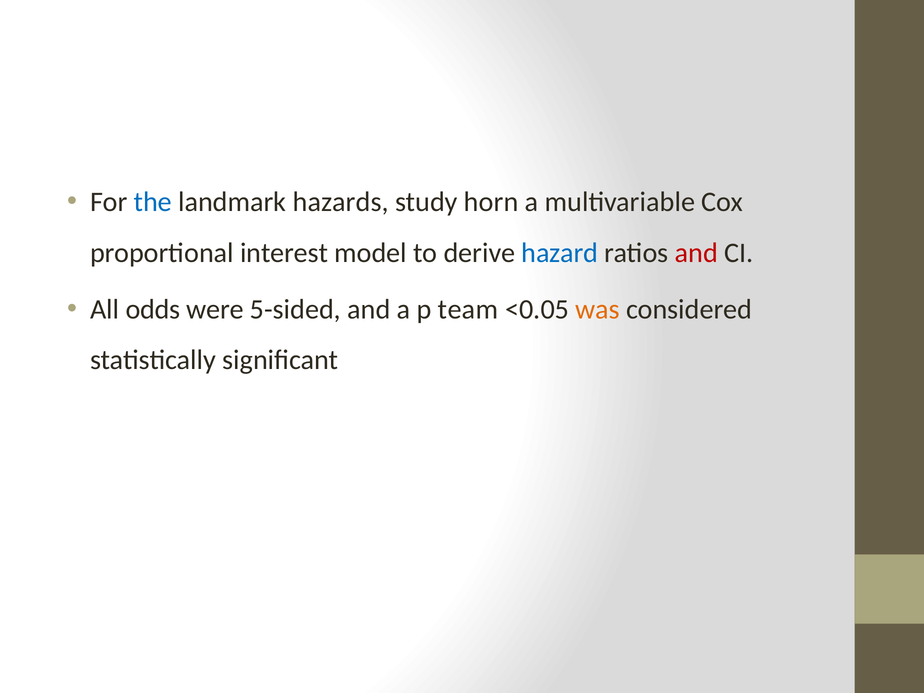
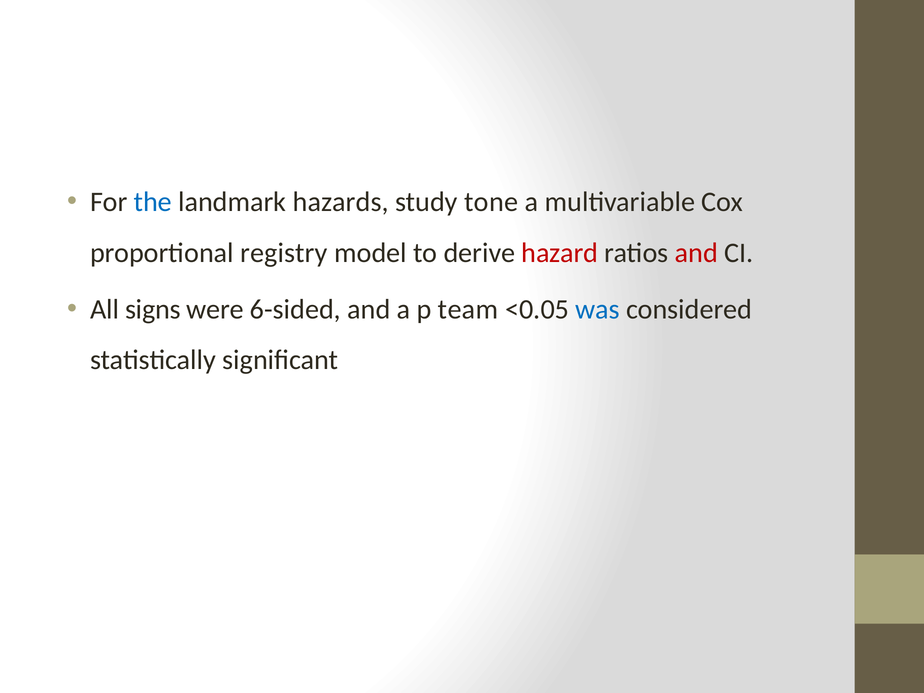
horn: horn -> tone (491, 202)
interest: interest -> registry (284, 253)
hazard colour: blue -> red (560, 253)
odds: odds -> signs (153, 309)
5-sided: 5-sided -> 6-sided (295, 309)
was colour: orange -> blue (598, 309)
